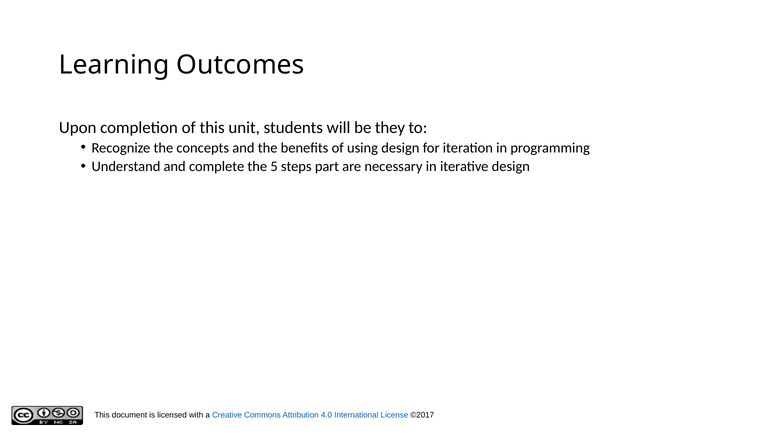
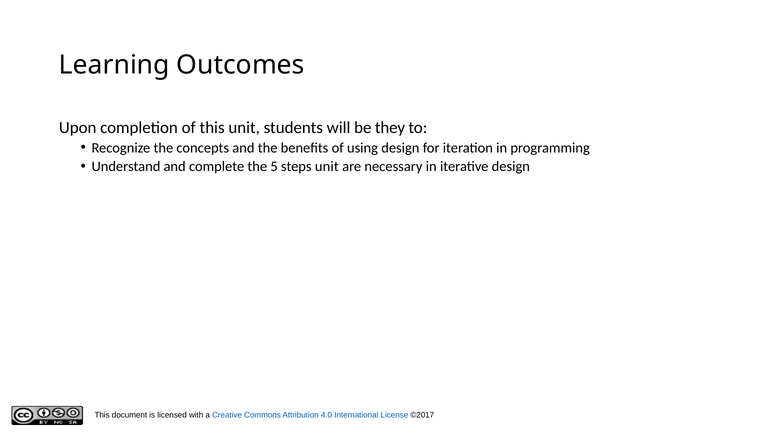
steps part: part -> unit (327, 166)
